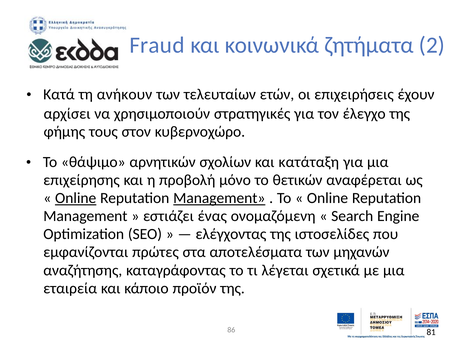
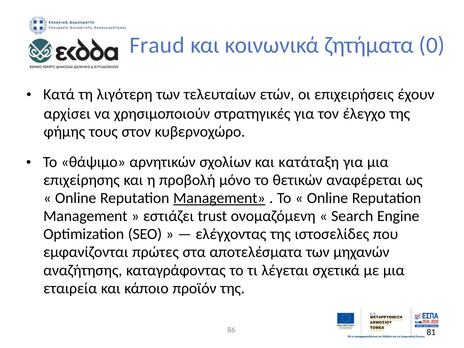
2: 2 -> 0 (432, 45)
ανήκουν: ανήκουν -> λιγότερη (125, 94)
Online underline: present -> none (76, 198)
ένας: ένας -> trust (212, 216)
